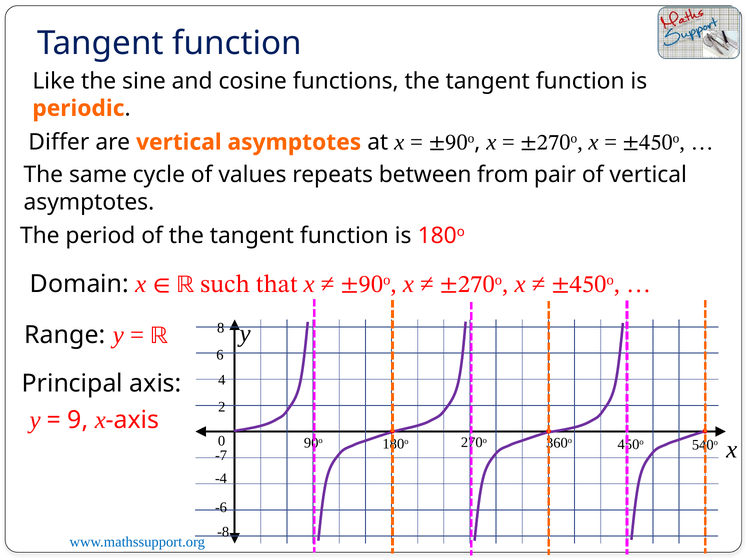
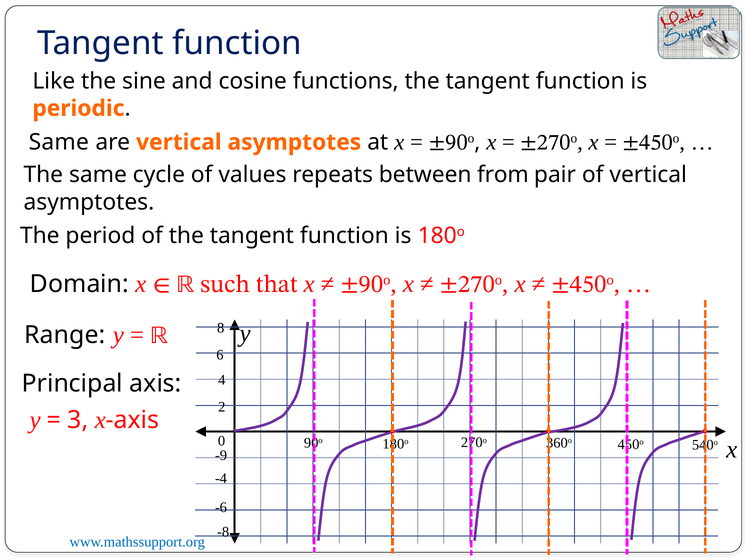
Differ: Differ -> Same (59, 142)
9: 9 -> 3 (78, 420)
-7: -7 -> -9 (221, 456)
